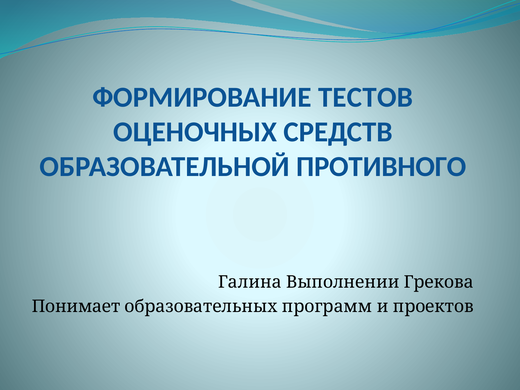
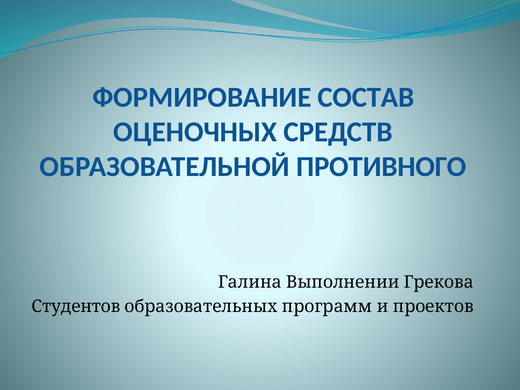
ТЕСТОВ: ТЕСТОВ -> СОСТАВ (366, 97)
Понимает: Понимает -> Студентов (76, 307)
